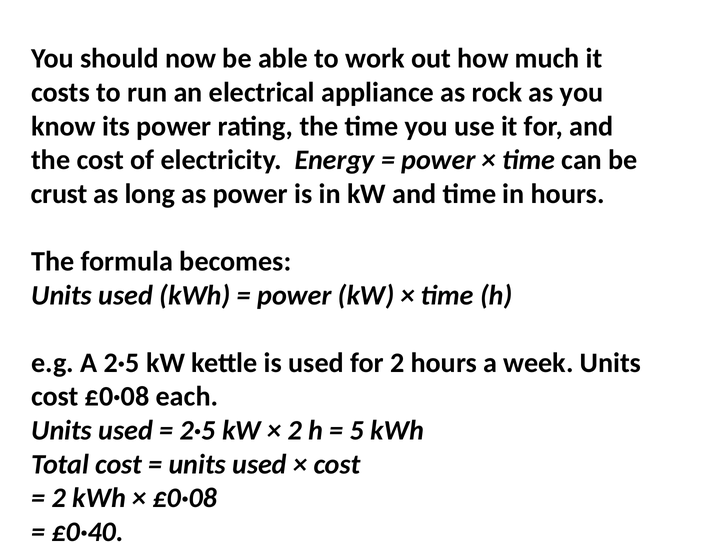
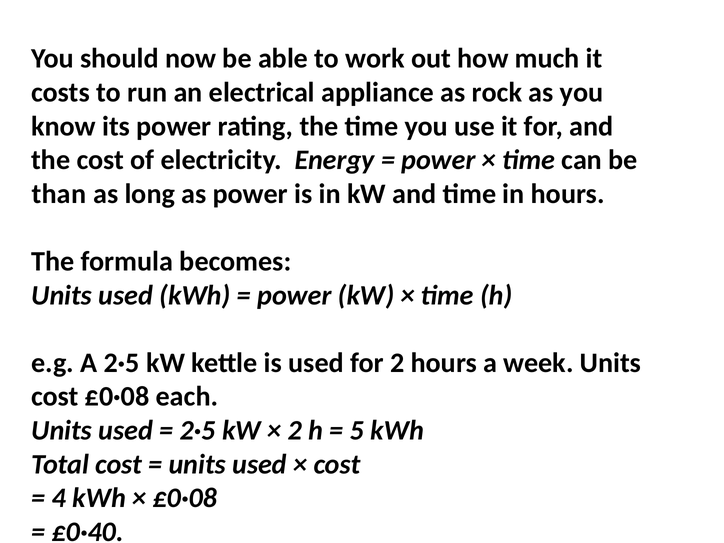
crust: crust -> than (59, 194)
2: 2 -> 4 (59, 498)
